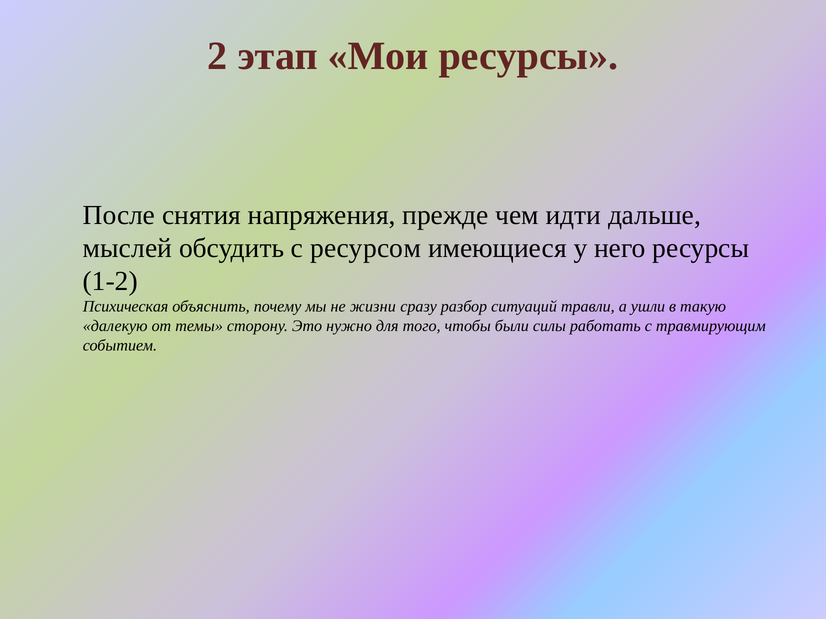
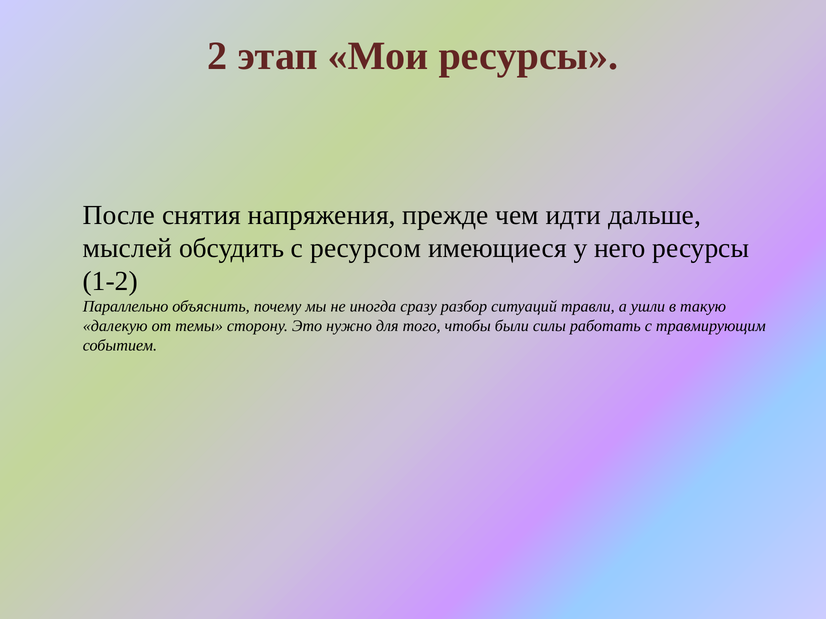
Психическая: Психическая -> Параллельно (126, 307)
жизни: жизни -> иногда (373, 307)
